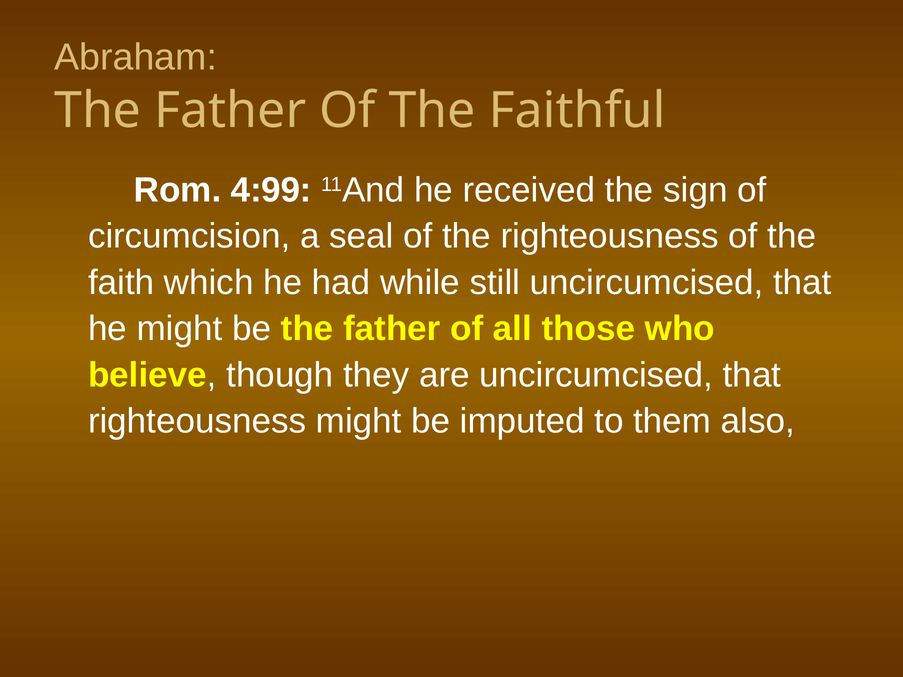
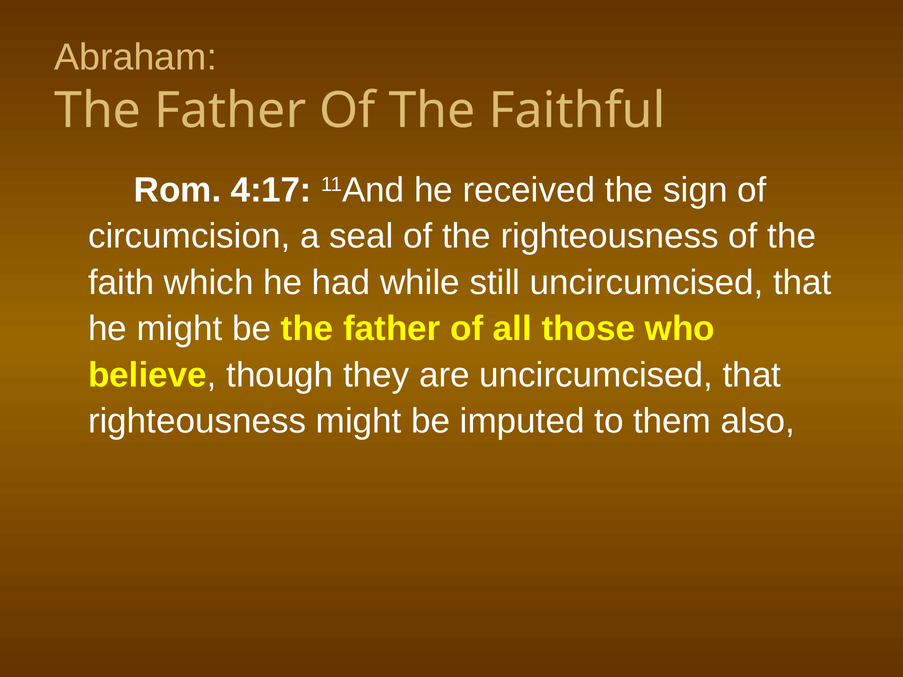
4:99: 4:99 -> 4:17 (271, 190)
